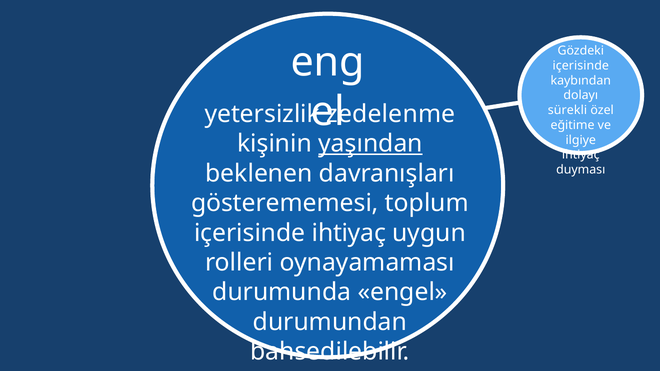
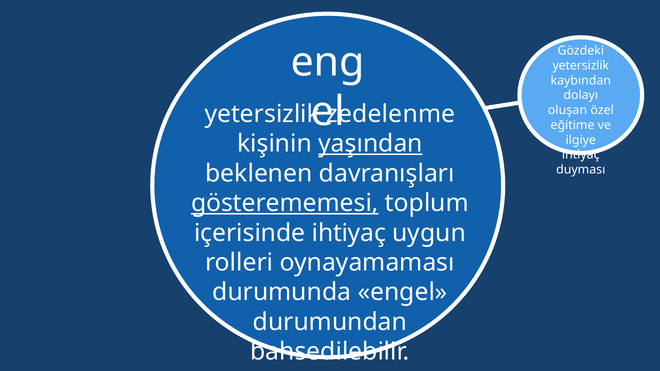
içerisinde: içerisinde -> yetersizlik (581, 66)
sürekli: sürekli -> oluşan (567, 110)
gösterememesi underline: none -> present (285, 203)
